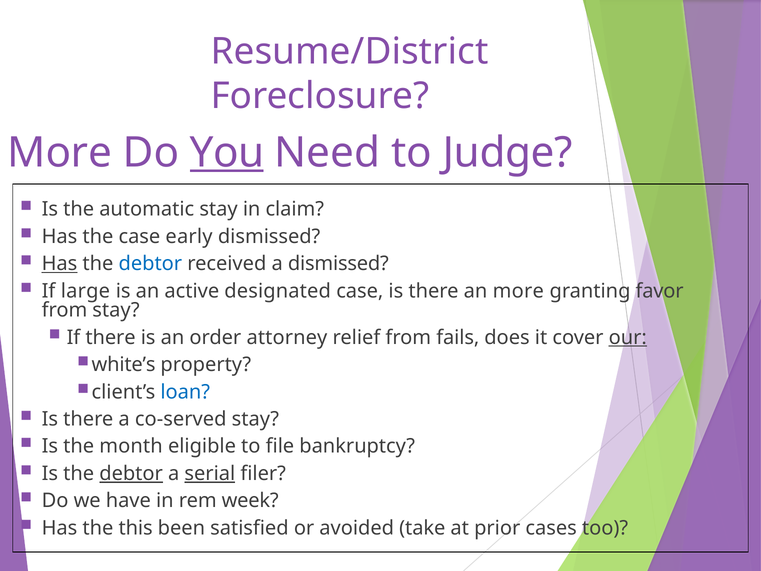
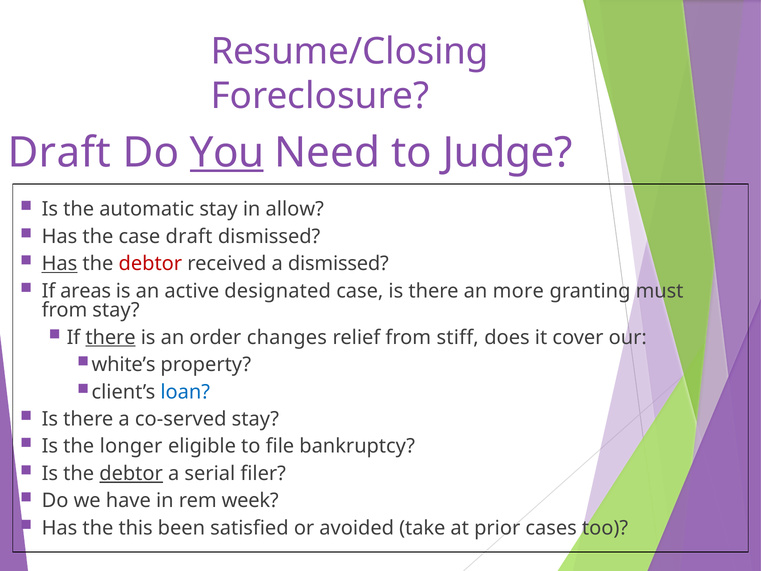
Resume/District: Resume/District -> Resume/Closing (350, 51)
More: More -> Draft (59, 153)
claim: claim -> allow (295, 209)
case early: early -> draft (189, 236)
debtor colour: blue -> red (150, 264)
large: large -> areas (86, 291)
favor: favor -> must (660, 291)
there underline: none -> present (111, 337)
attorney: attorney -> changes (287, 337)
fails: fails -> stiff (458, 337)
our underline: present -> none (628, 337)
month: month -> longer (131, 446)
serial underline: present -> none (210, 473)
